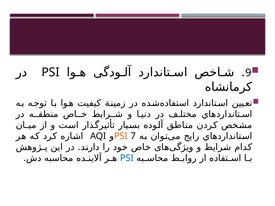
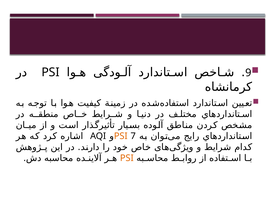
PSI colour: blue -> orange (127, 158)
